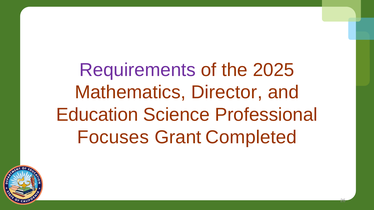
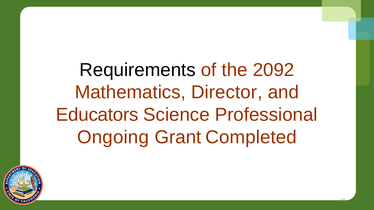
Requirements colour: purple -> black (138, 70)
2025: 2025 -> 2092 (274, 70)
Education: Education -> Educators (97, 115)
Focuses: Focuses -> Ongoing (113, 137)
